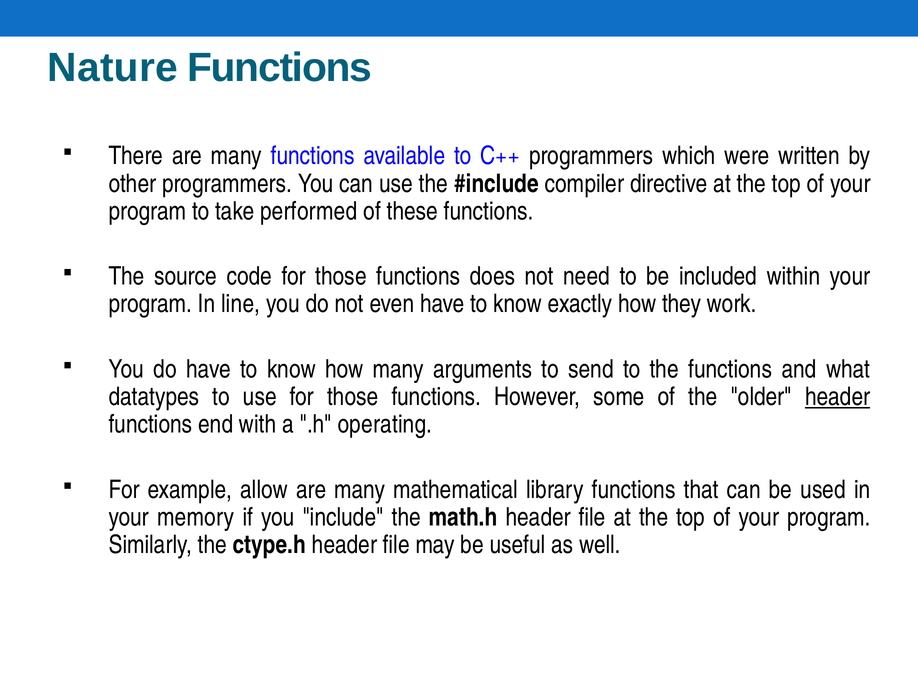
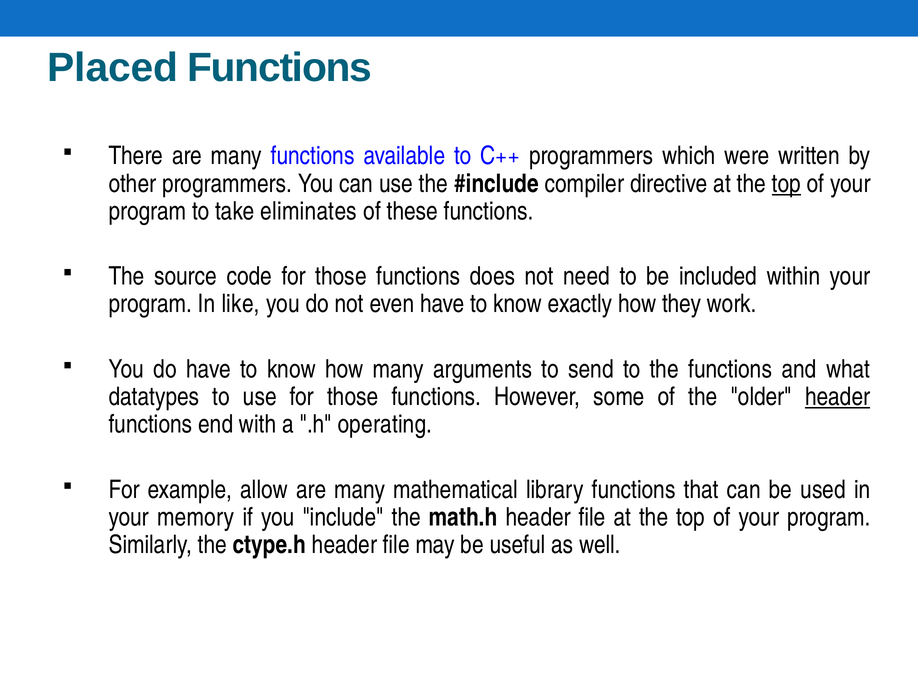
Nature: Nature -> Placed (113, 68)
top underline: none -> present (786, 183)
performed: performed -> eliminates (309, 211)
line: line -> like (241, 304)
